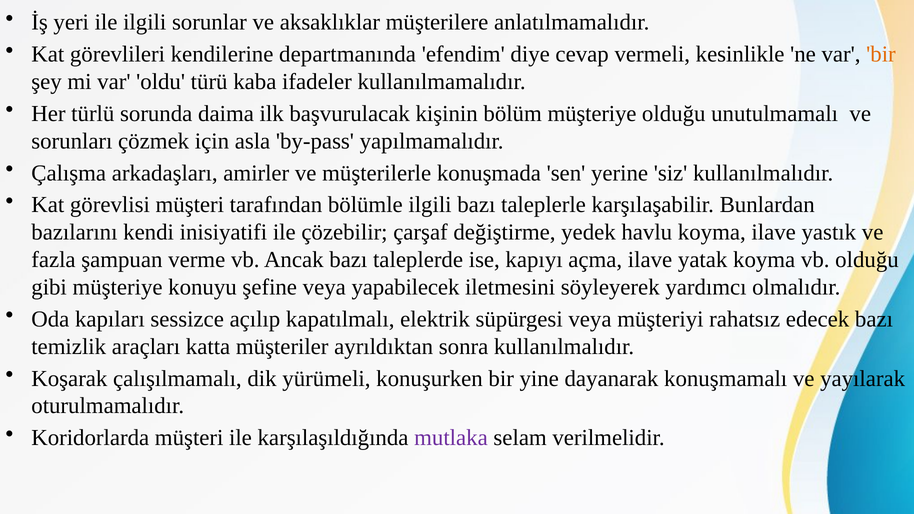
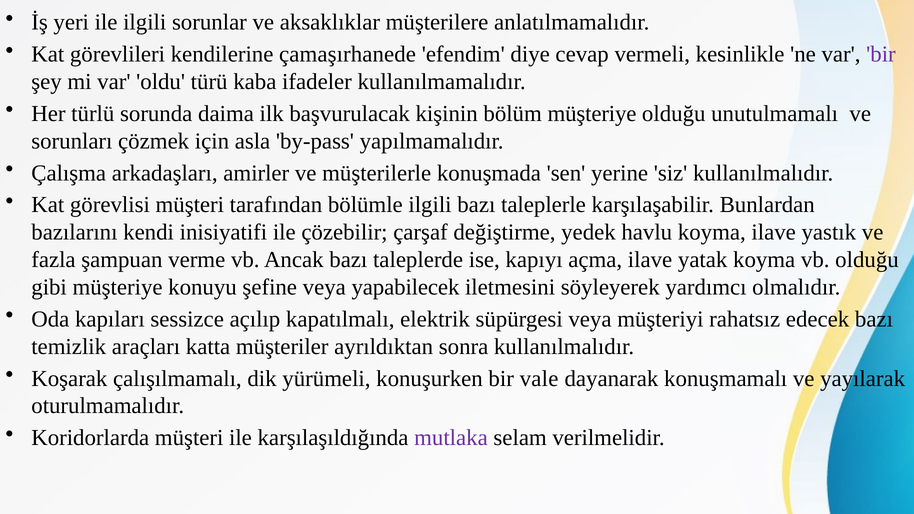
departmanında: departmanında -> çamaşırhanede (348, 54)
bir colour: orange -> purple (881, 54)
yine: yine -> vale (539, 379)
